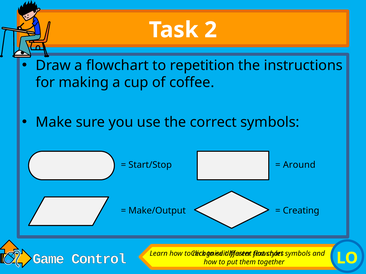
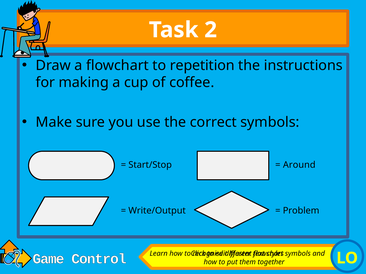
Make/Output: Make/Output -> Write/Output (157, 211)
Creating: Creating -> Problem (301, 211)
